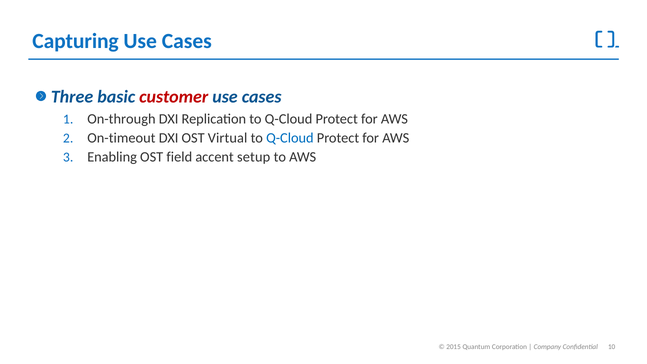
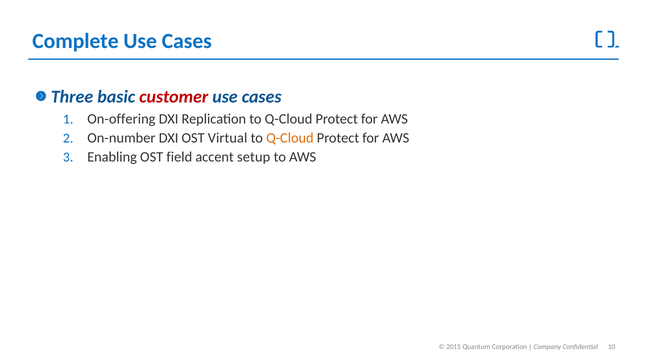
Capturing: Capturing -> Complete (75, 41)
On-through: On-through -> On-offering (121, 119)
On-timeout: On-timeout -> On-number (121, 138)
Q-Cloud colour: blue -> orange (290, 138)
